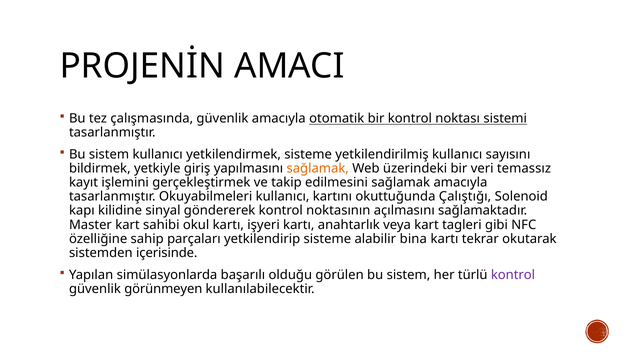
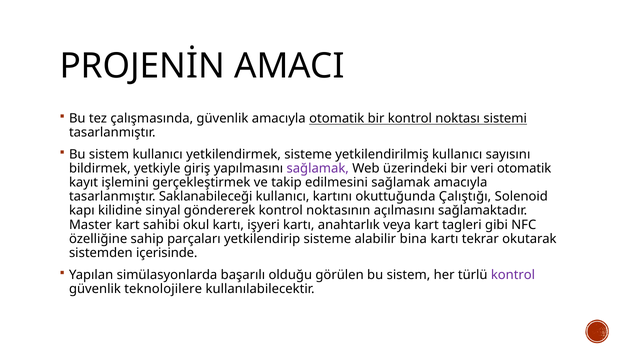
sağlamak colour: orange -> purple (318, 168)
veri temassız: temassız -> otomatik (524, 168)
Okuyabilmeleri: Okuyabilmeleri -> Saklanabileceği (206, 197)
görünmeyen: görünmeyen -> teknolojilere (163, 289)
